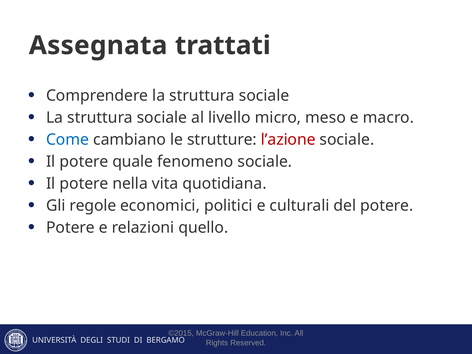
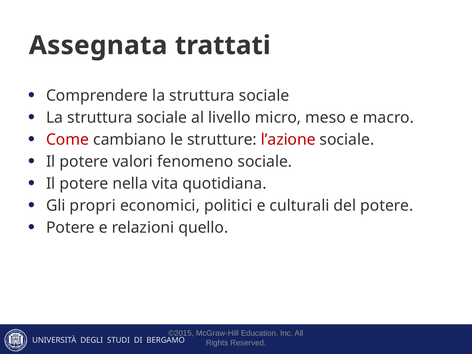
Come colour: blue -> red (68, 140)
quale: quale -> valori (133, 162)
regole: regole -> propri (93, 206)
